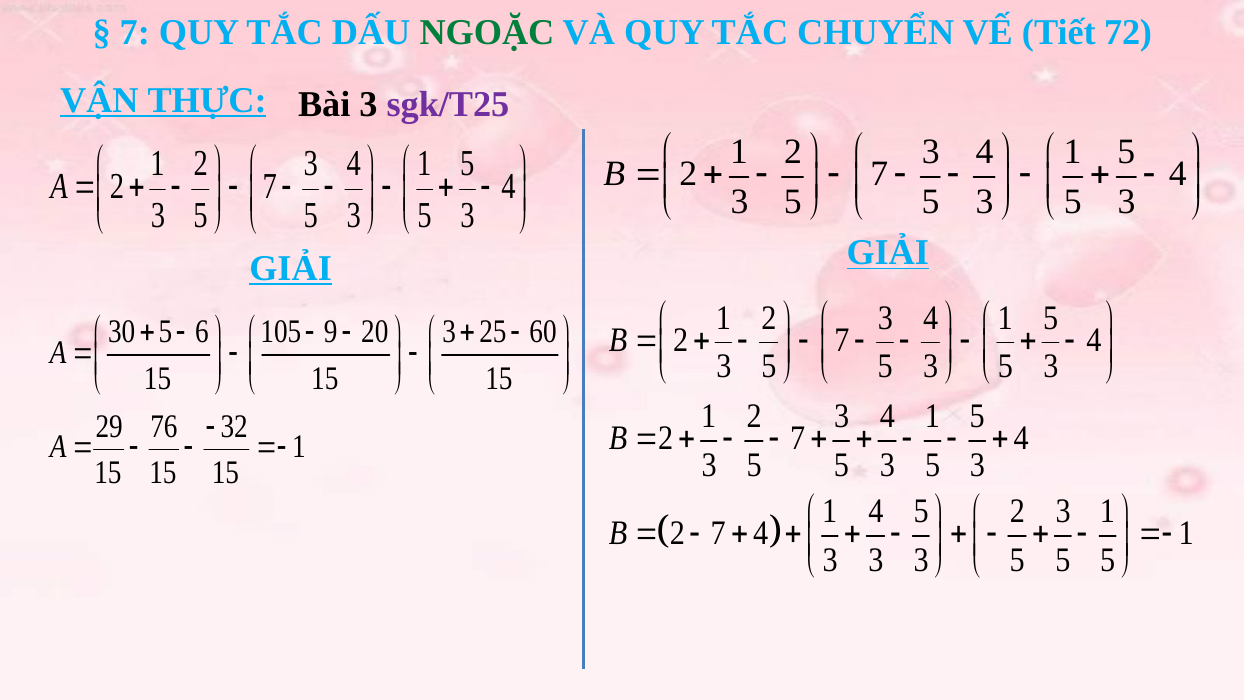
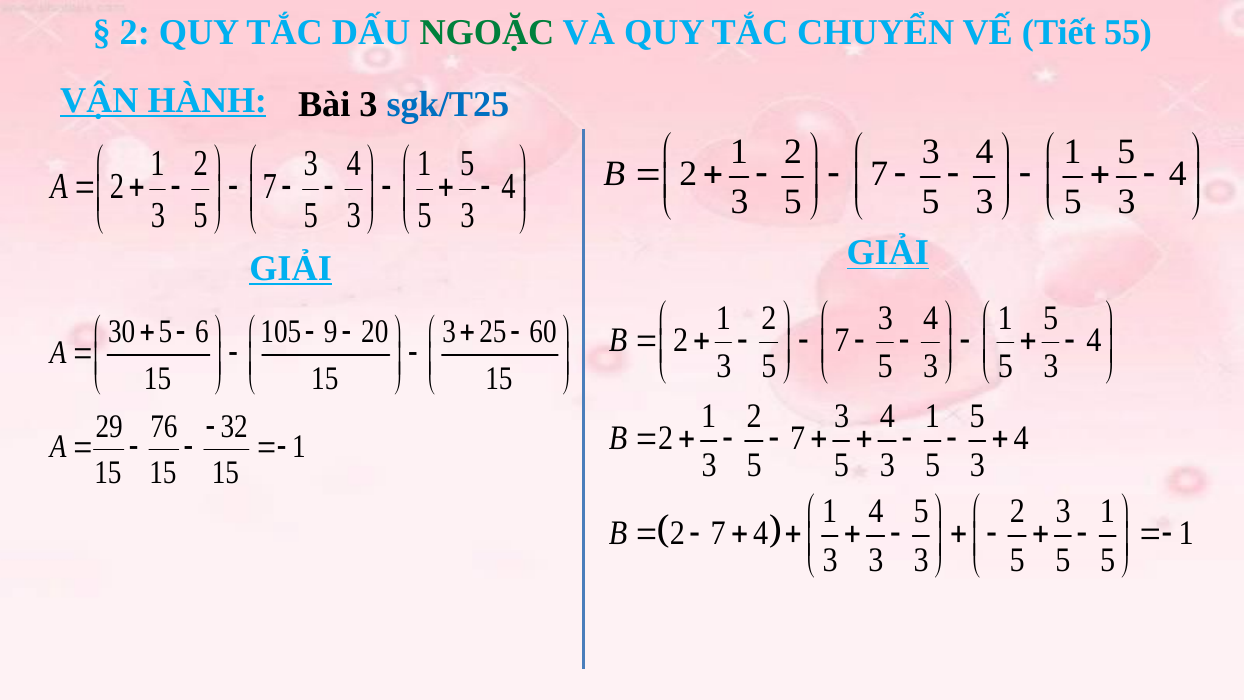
7: 7 -> 2 (135, 33)
72: 72 -> 55 (1128, 33)
THỰC: THỰC -> HÀNH (207, 100)
sgk/T25 colour: purple -> blue (448, 104)
